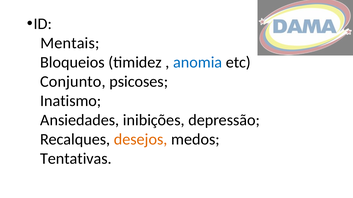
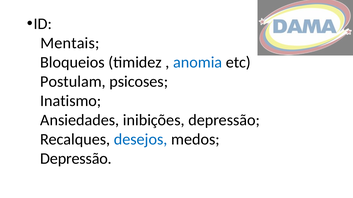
Conjunto: Conjunto -> Postulam (73, 82)
desejos colour: orange -> blue (141, 140)
Tentativas: Tentativas -> Depressão (76, 159)
